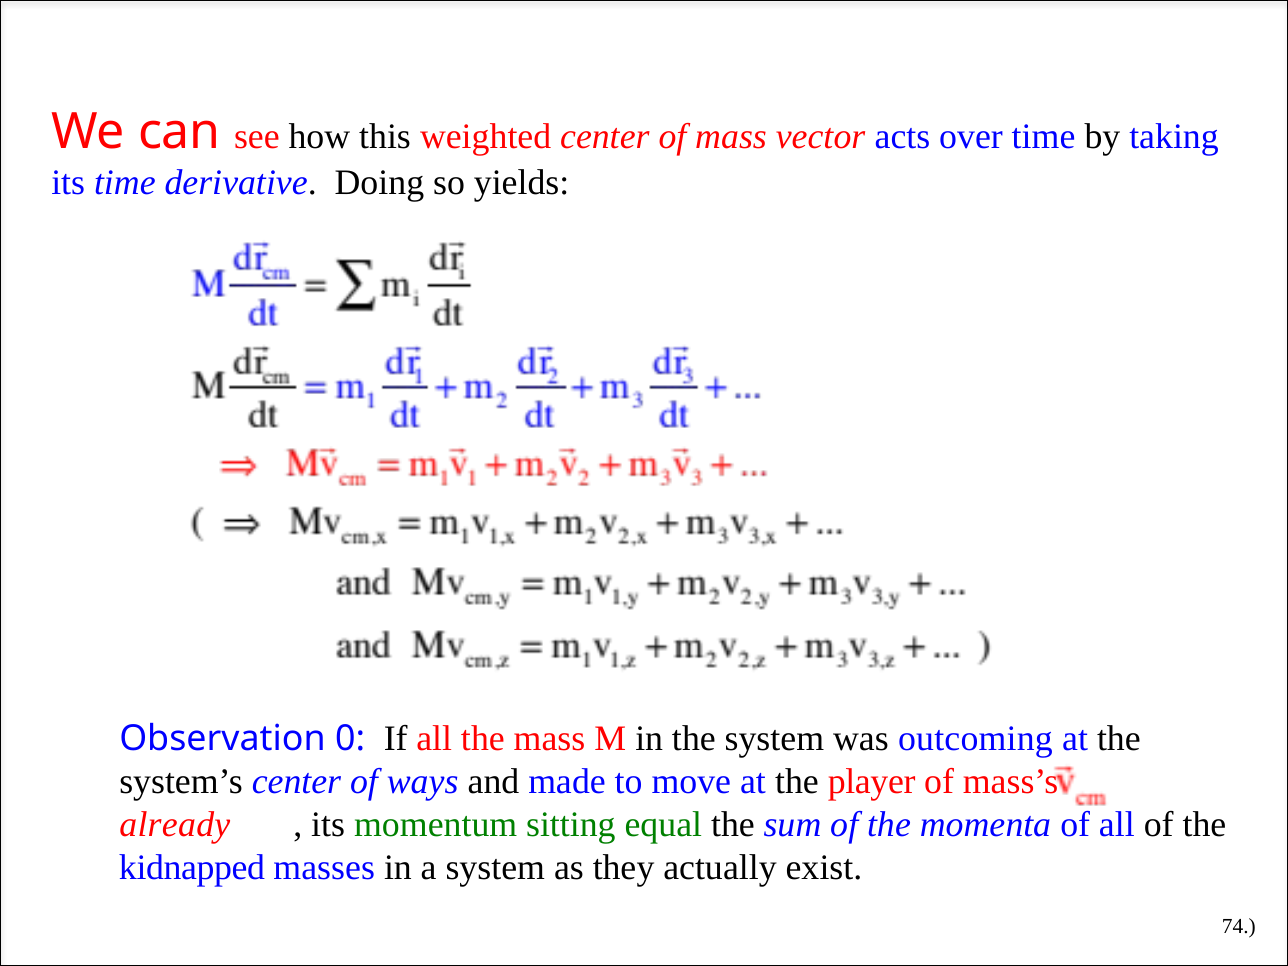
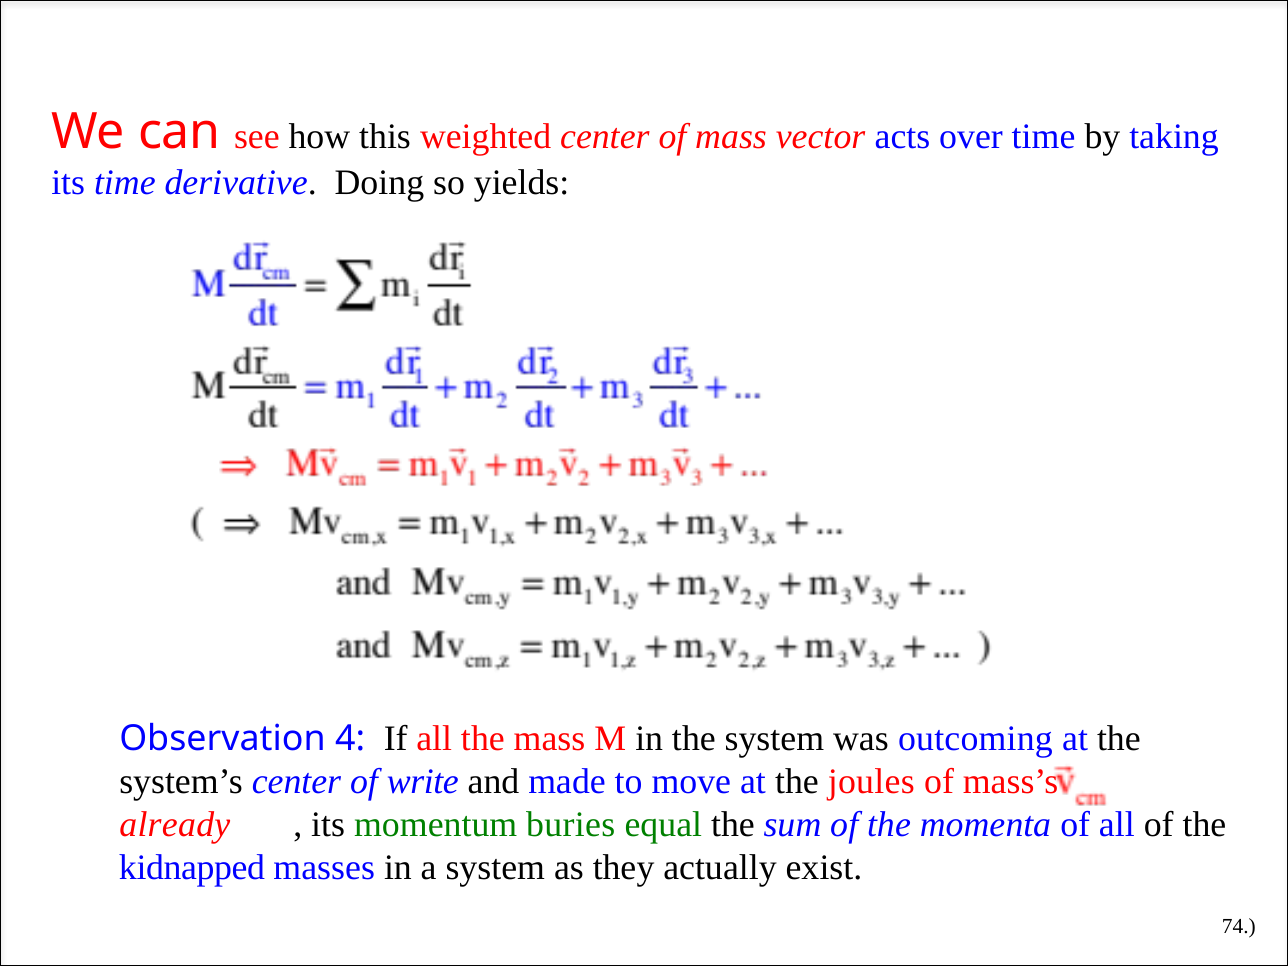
0: 0 -> 4 (350, 739)
ways: ways -> write (423, 782)
player: player -> joules (871, 782)
sitting: sitting -> buries (571, 825)
